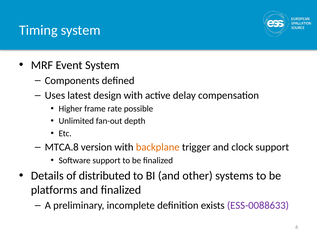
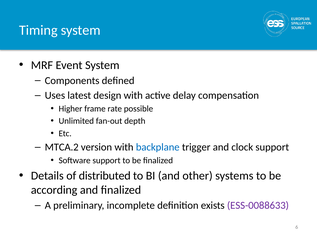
MTCA.8: MTCA.8 -> MTCA.2 (62, 147)
backplane colour: orange -> blue (158, 147)
platforms: platforms -> according (54, 190)
